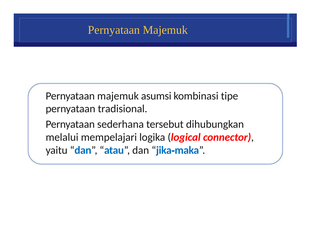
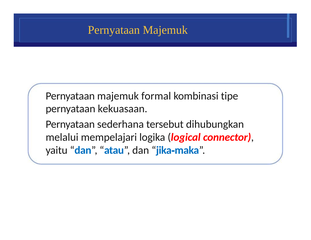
asumsi: asumsi -> formal (156, 96)
tradisional: tradisional -> kekuasaan (123, 109)
